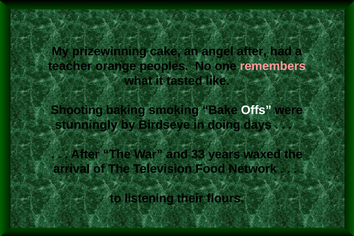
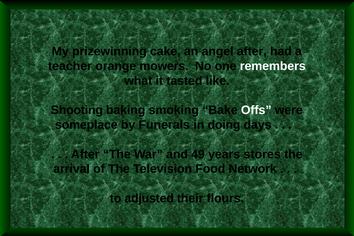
peoples: peoples -> mowers (164, 66)
remembers colour: pink -> white (273, 66)
stunningly: stunningly -> someplace (86, 125)
Birdseye: Birdseye -> Funerals (164, 125)
33: 33 -> 49 (198, 154)
waxed: waxed -> stores (262, 154)
listening: listening -> adjusted (149, 198)
